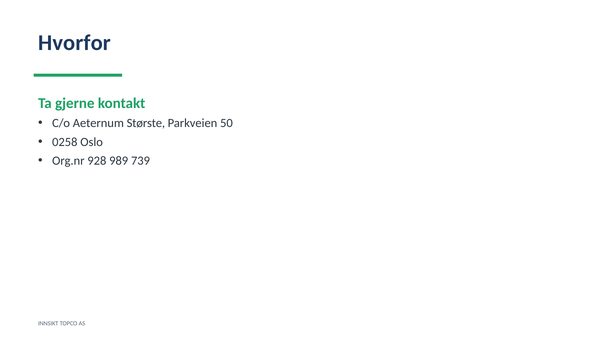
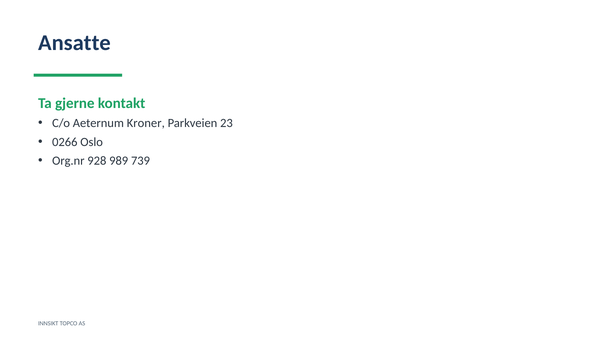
Hvorfor: Hvorfor -> Ansatte (75, 43)
Største: Største -> Kroner (146, 123)
50: 50 -> 23 (226, 123)
0258: 0258 -> 0266 (65, 142)
